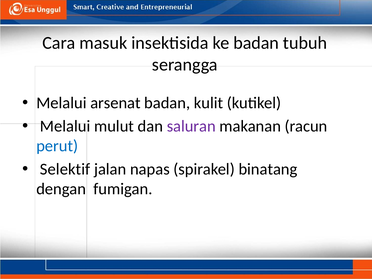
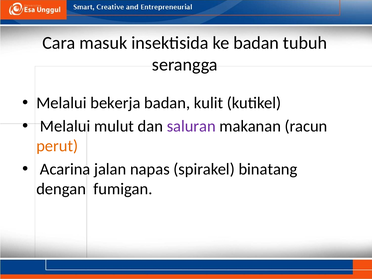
arsenat: arsenat -> bekerja (115, 103)
perut colour: blue -> orange (57, 146)
Selektif: Selektif -> Acarina (65, 169)
